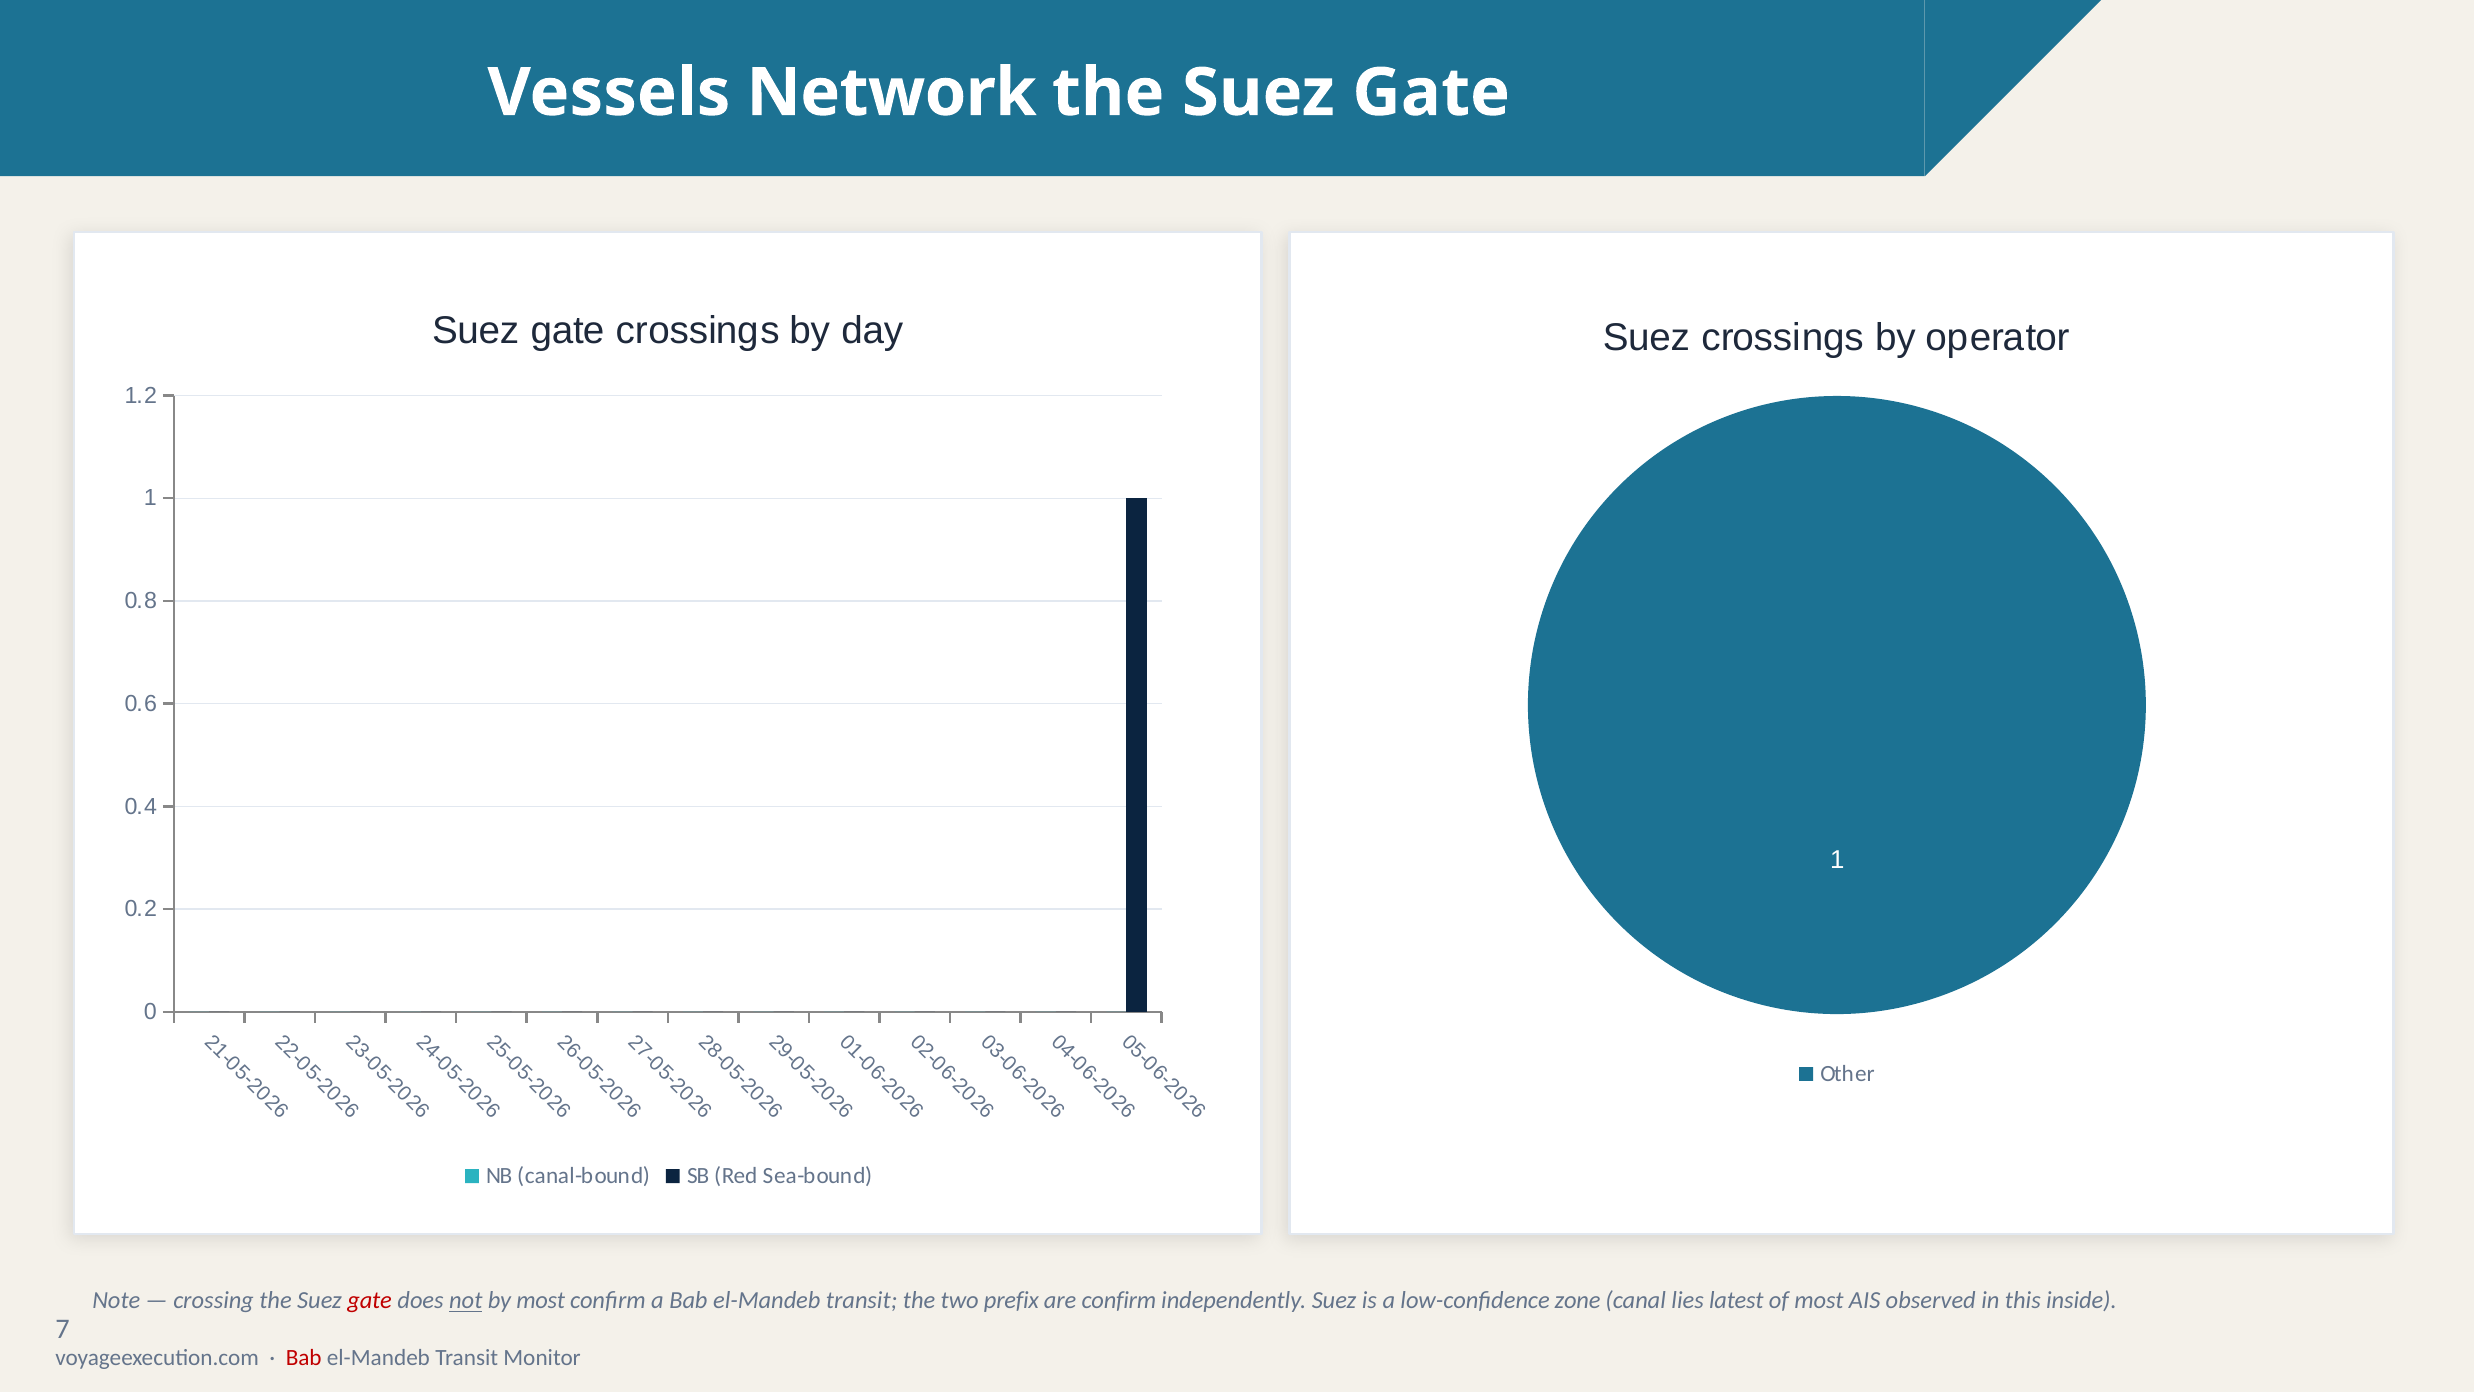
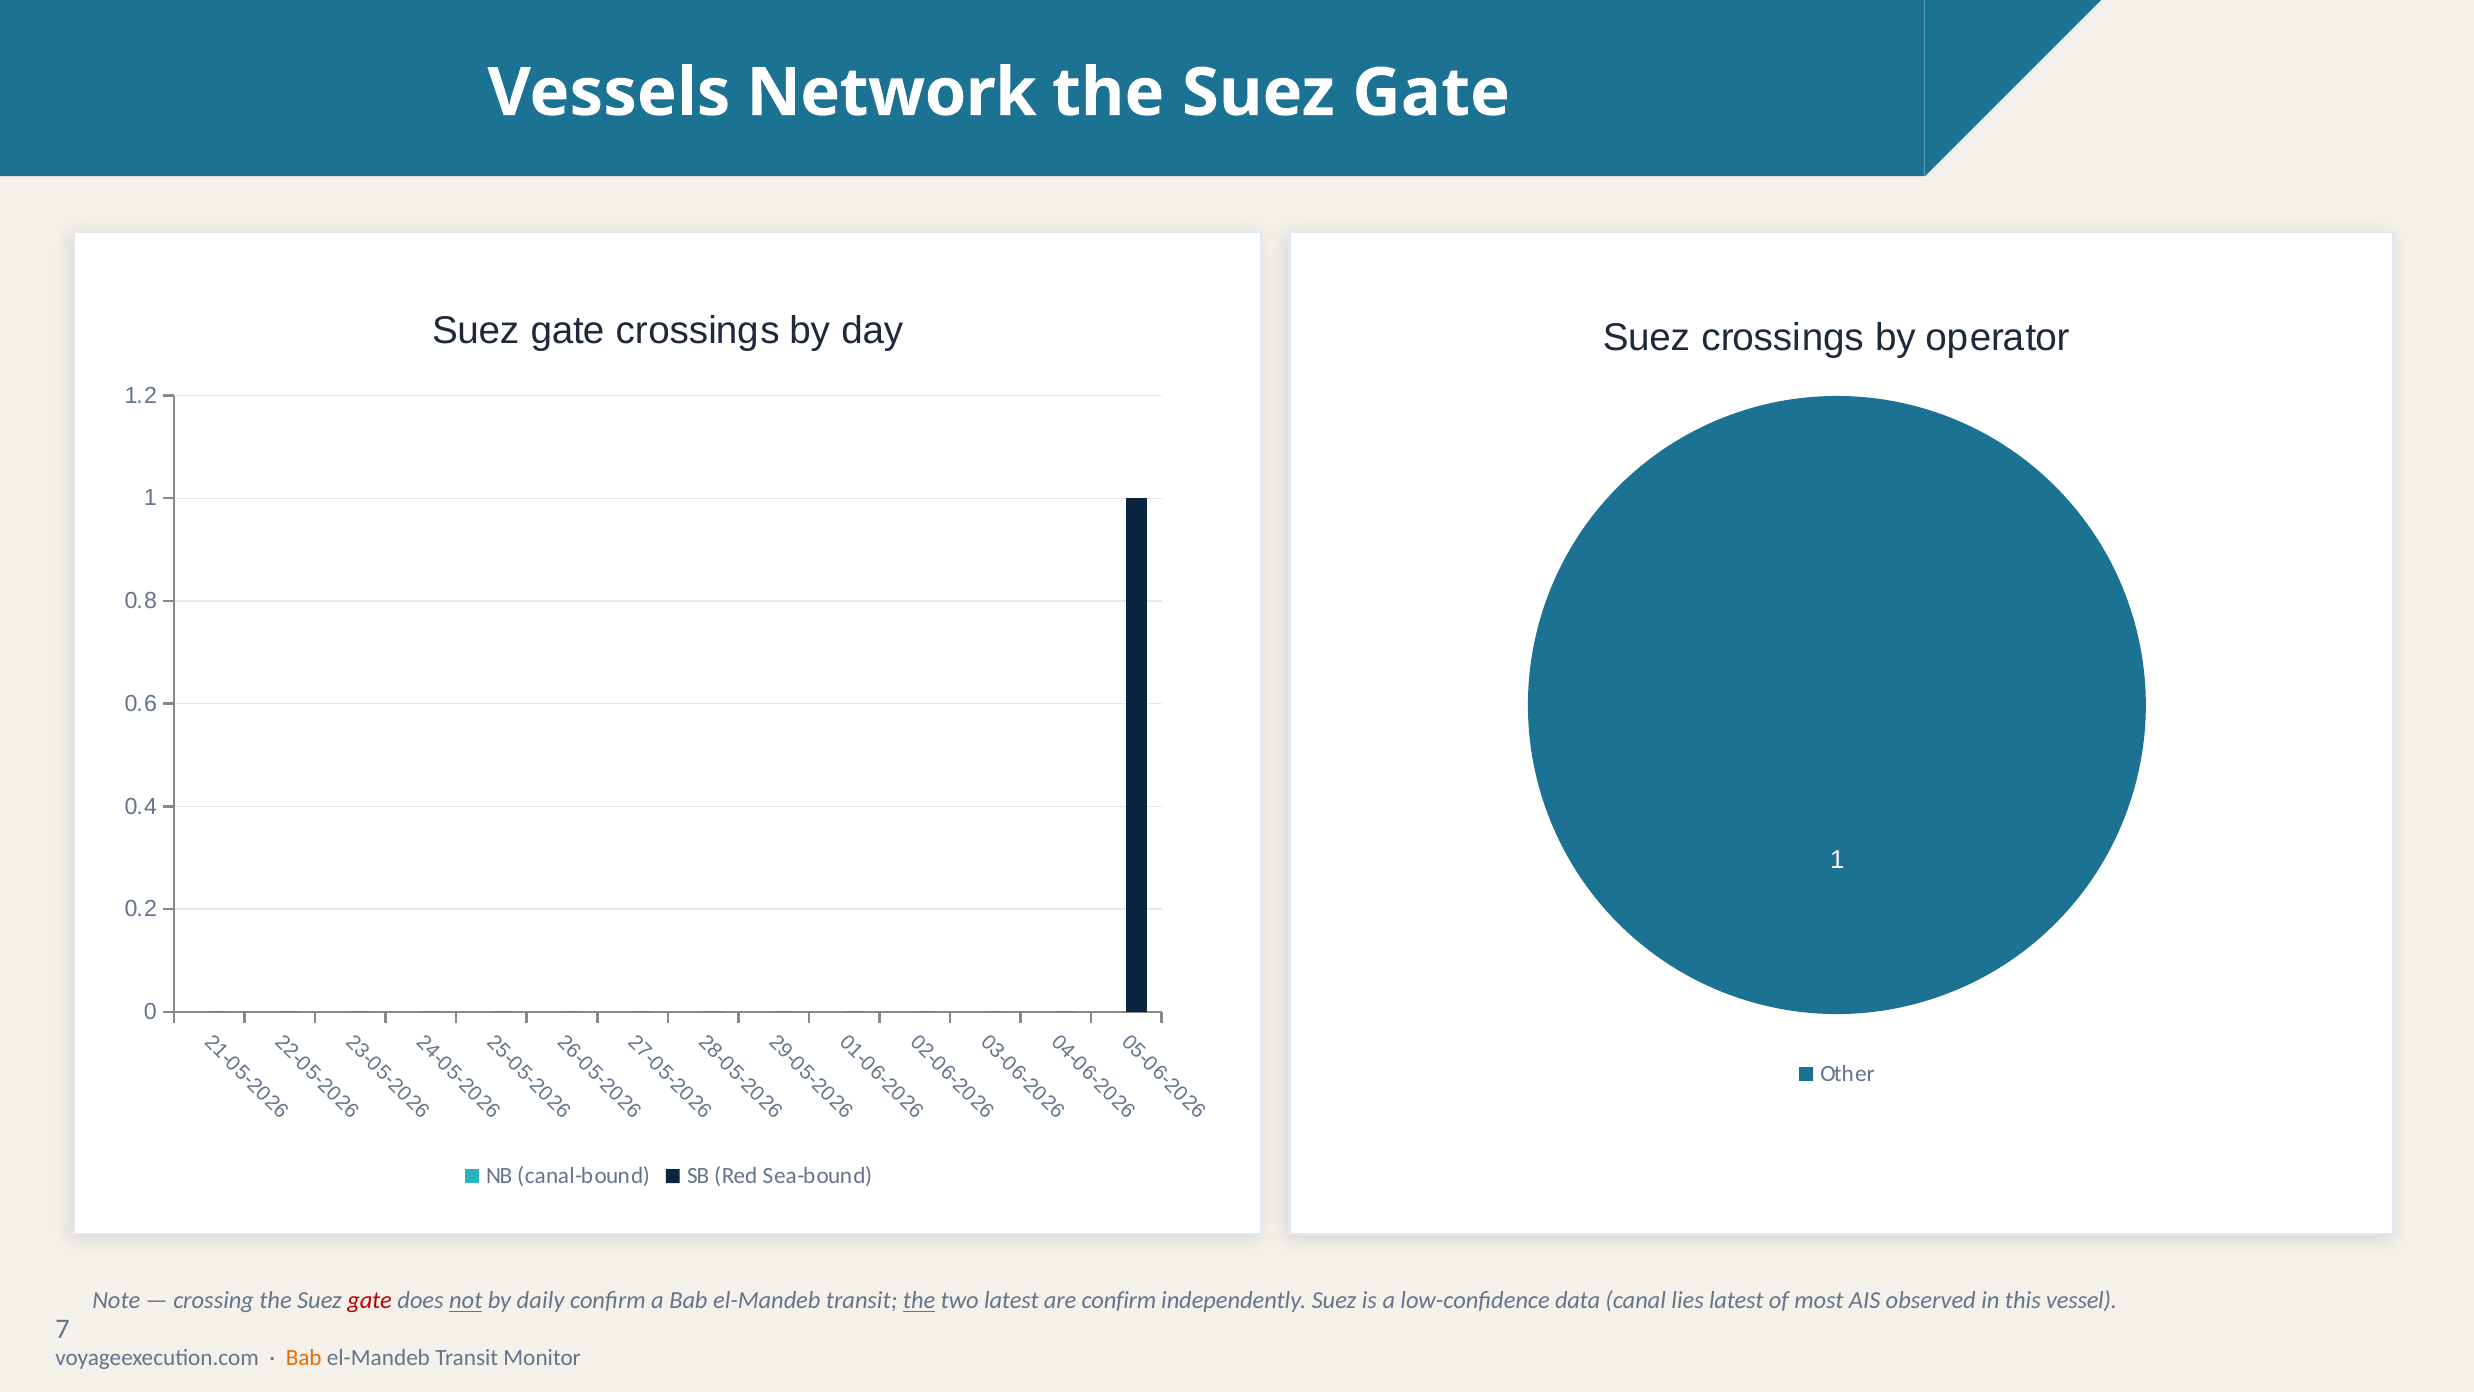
by most: most -> daily (541, 1300)
the underline: none -> present (919, 1300)
two prefix: prefix -> latest (1011, 1300)
zone: zone -> data (1578, 1300)
inside: inside -> vessel (2082, 1300)
Bab colour: red -> orange (304, 1357)
